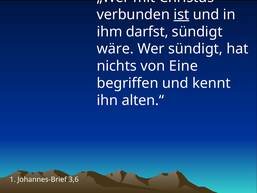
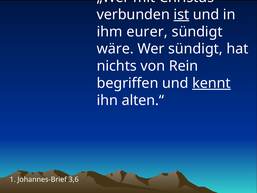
darfst: darfst -> eurer (147, 32)
Eine: Eine -> Rein (184, 66)
kennt underline: none -> present (211, 83)
